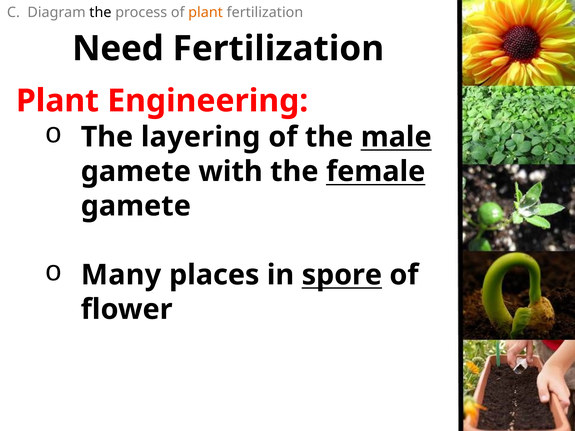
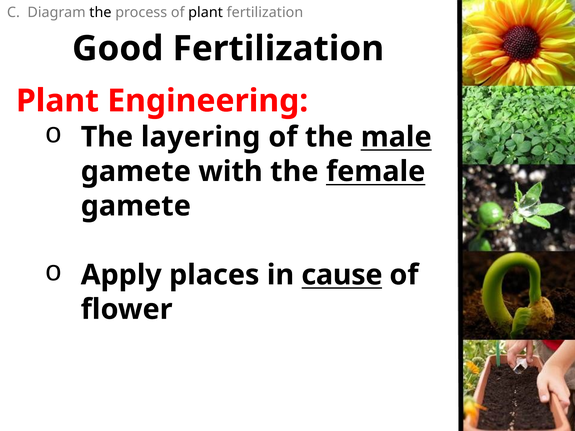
plant colour: orange -> black (206, 12)
Need: Need -> Good (118, 49)
Many: Many -> Apply (121, 275)
spore: spore -> cause (342, 275)
